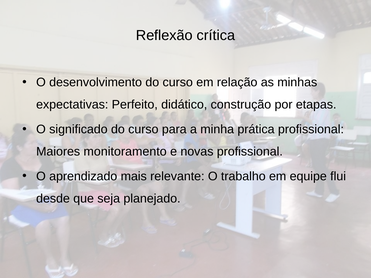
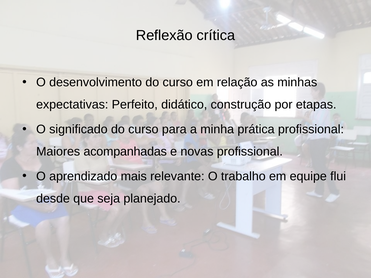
monitoramento: monitoramento -> acompanhadas (125, 152)
